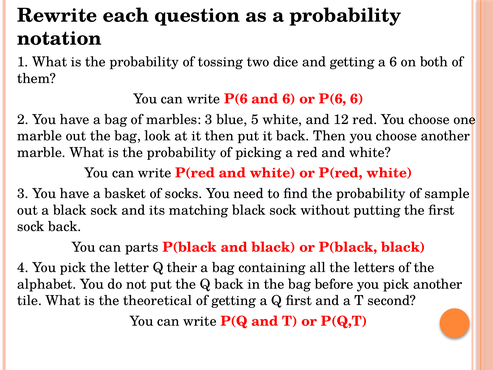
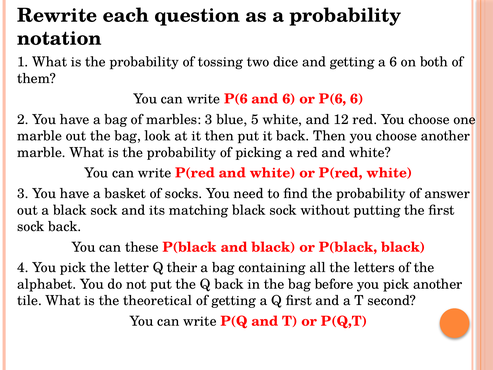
sample: sample -> answer (447, 194)
parts: parts -> these (142, 247)
